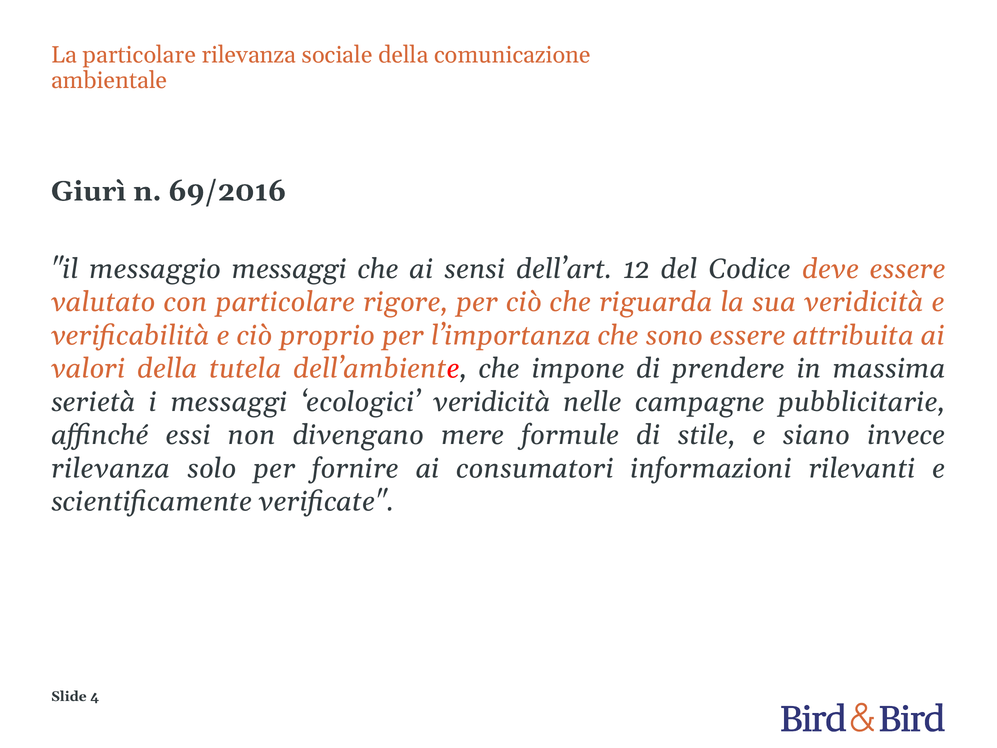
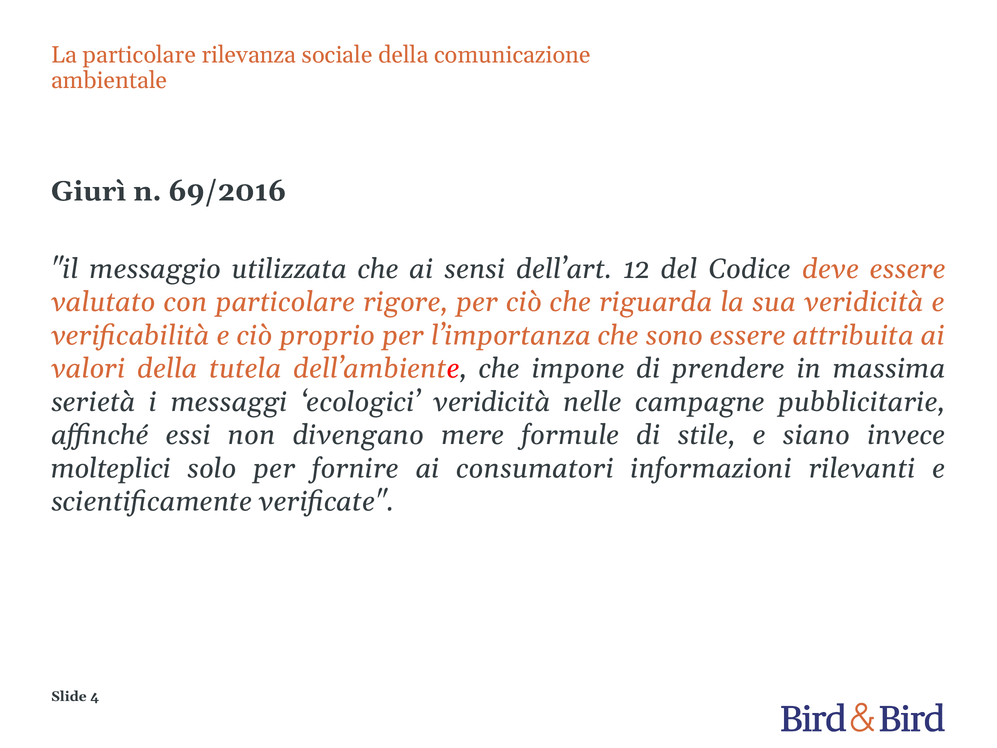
messaggio messaggi: messaggi -> utilizzata (289, 269)
rilevanza: rilevanza -> molteplici (111, 468)
